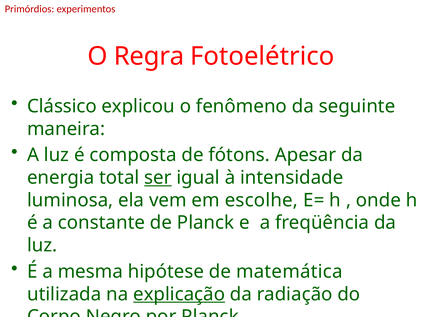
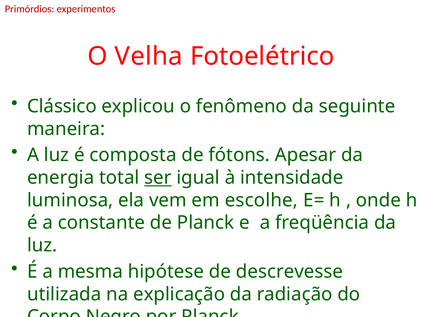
Regra: Regra -> Velha (149, 56)
matemática: matemática -> descrevesse (289, 271)
explicação underline: present -> none (179, 294)
